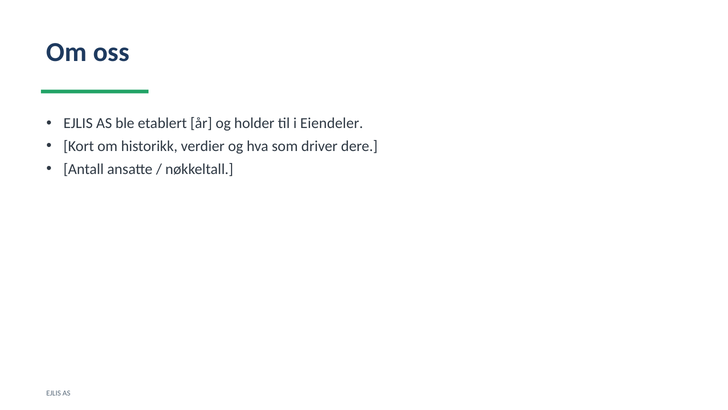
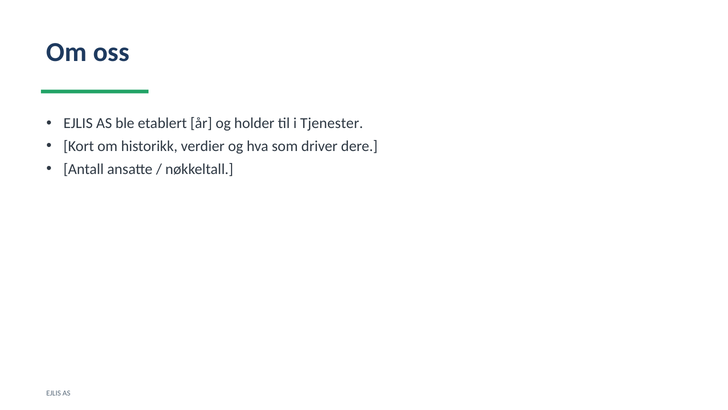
Eiendeler: Eiendeler -> Tjenester (332, 123)
